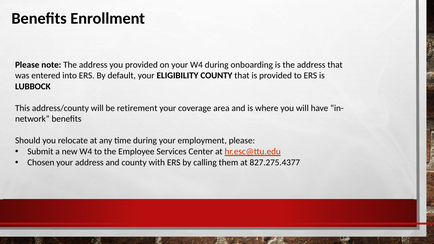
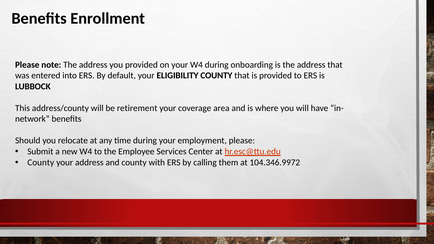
Chosen: Chosen -> County (41, 163)
827.275.4377: 827.275.4377 -> 104.346.9972 (275, 163)
